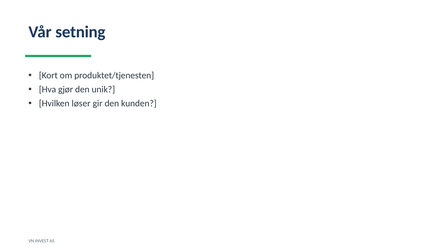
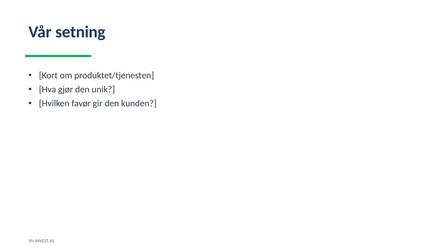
løser: løser -> favør (81, 104)
